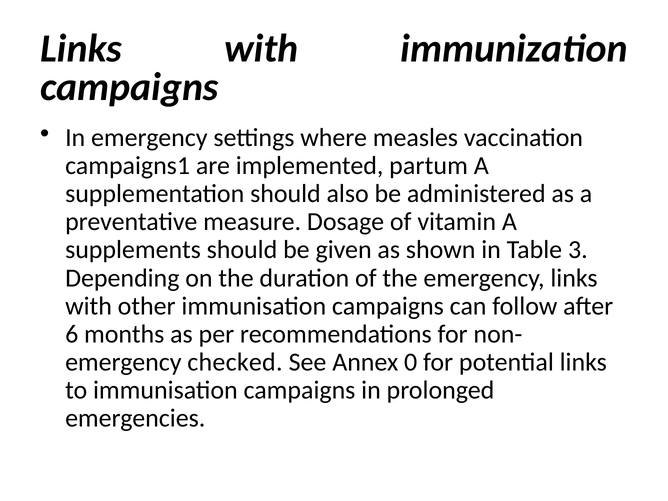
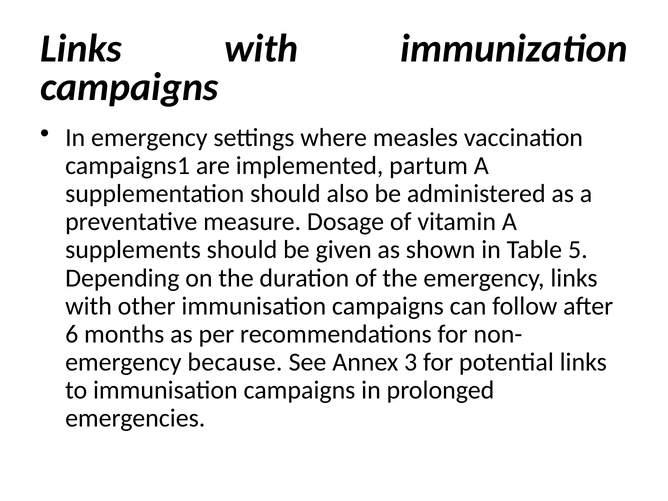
3: 3 -> 5 (578, 250)
checked: checked -> because (235, 362)
0: 0 -> 3 (411, 362)
